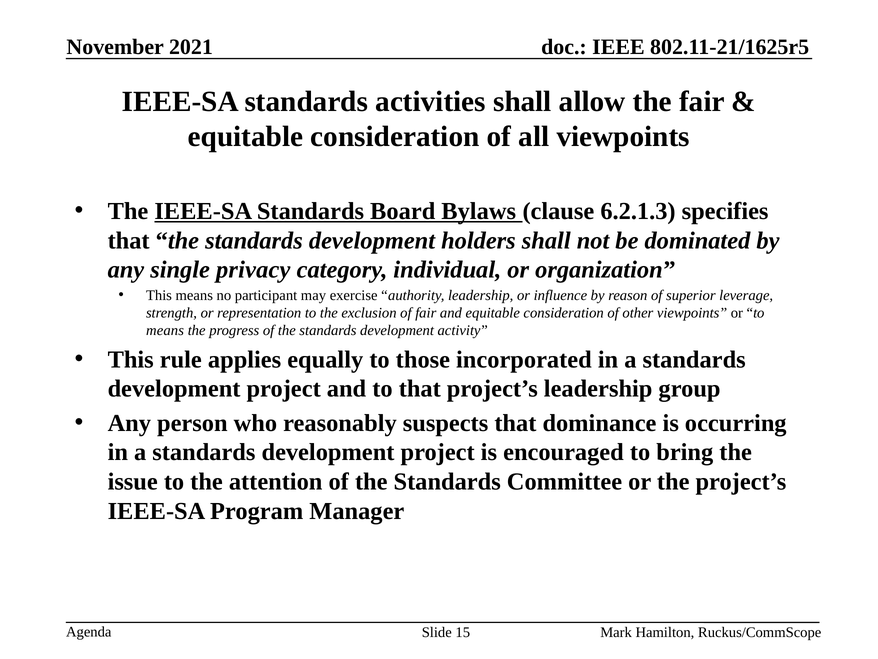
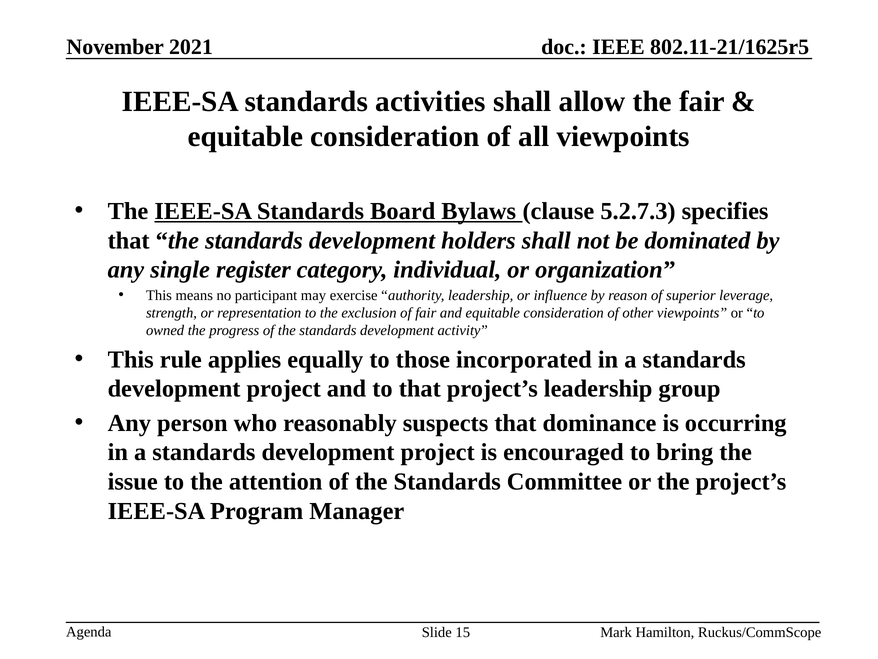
6.2.1.3: 6.2.1.3 -> 5.2.7.3 (638, 211)
privacy: privacy -> register (253, 270)
means: means -> owned (165, 330)
